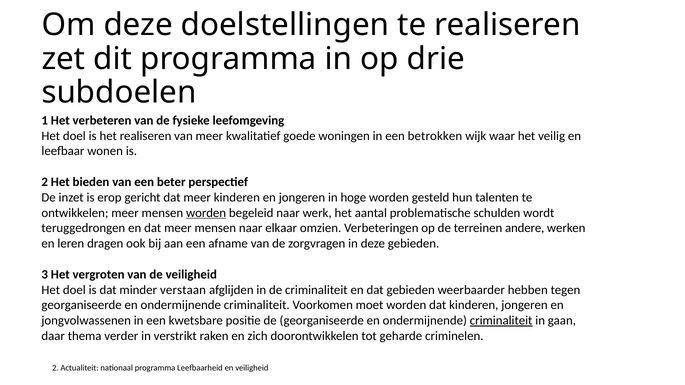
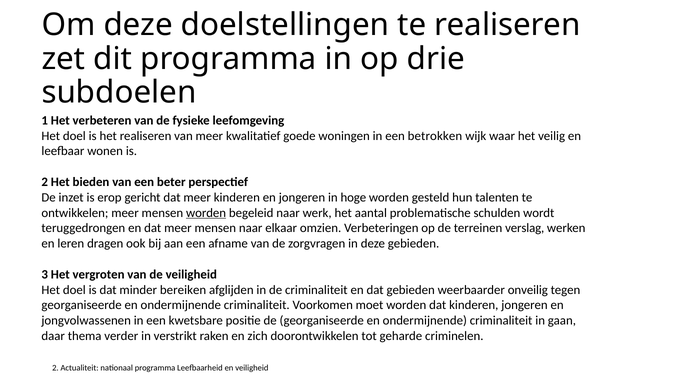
andere: andere -> verslag (525, 228)
verstaan: verstaan -> bereiken (183, 290)
hebben: hebben -> onveilig (528, 290)
criminaliteit underline: present -> none (501, 321)
